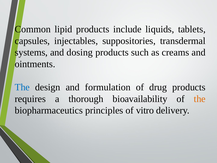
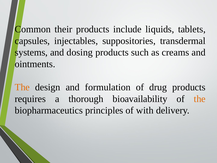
lipid: lipid -> their (63, 29)
The colour: blue -> orange (22, 87)
vitro: vitro -> with (145, 110)
